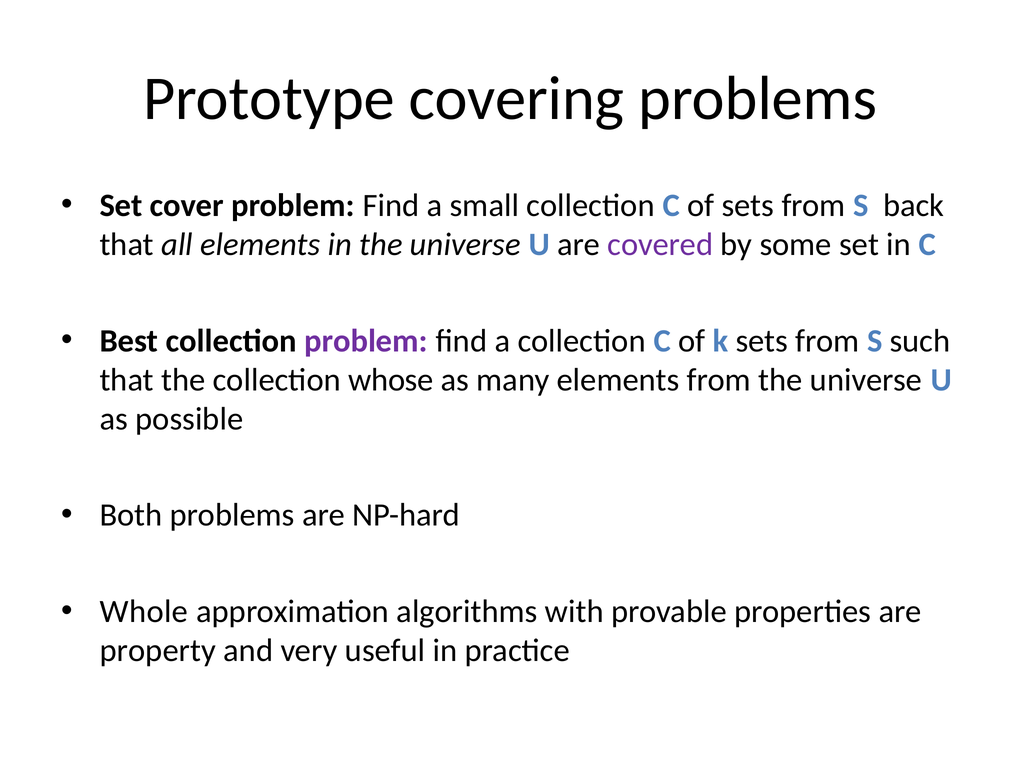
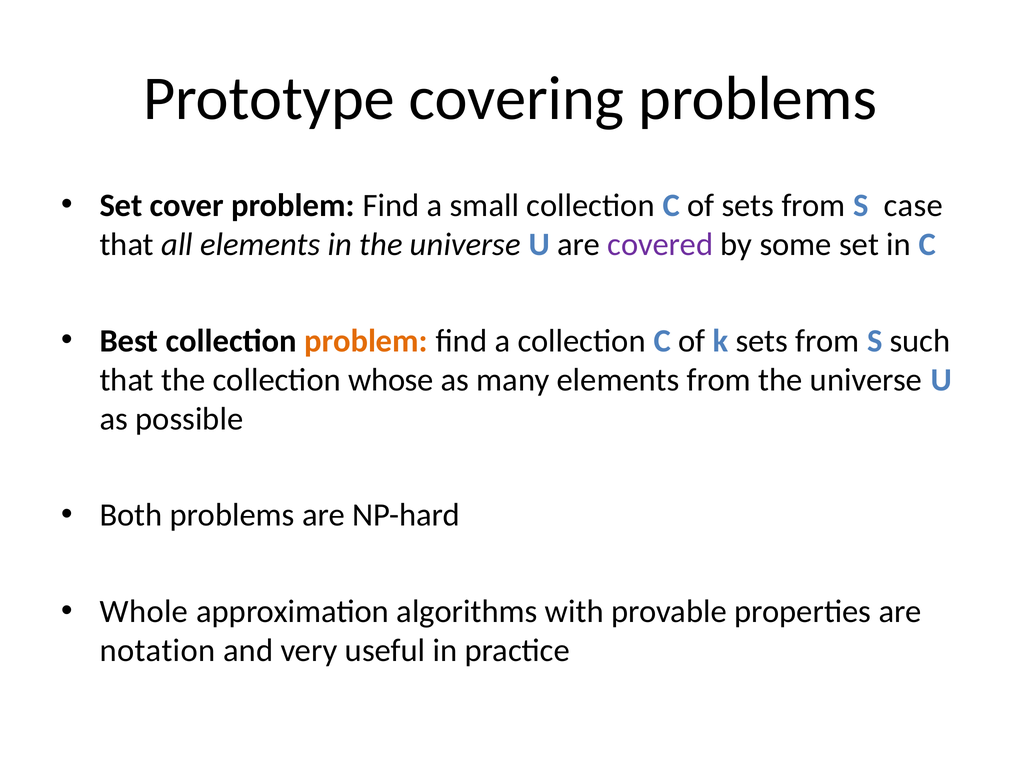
back: back -> case (913, 206)
problem colour: purple -> orange (366, 341)
property: property -> notation (158, 651)
